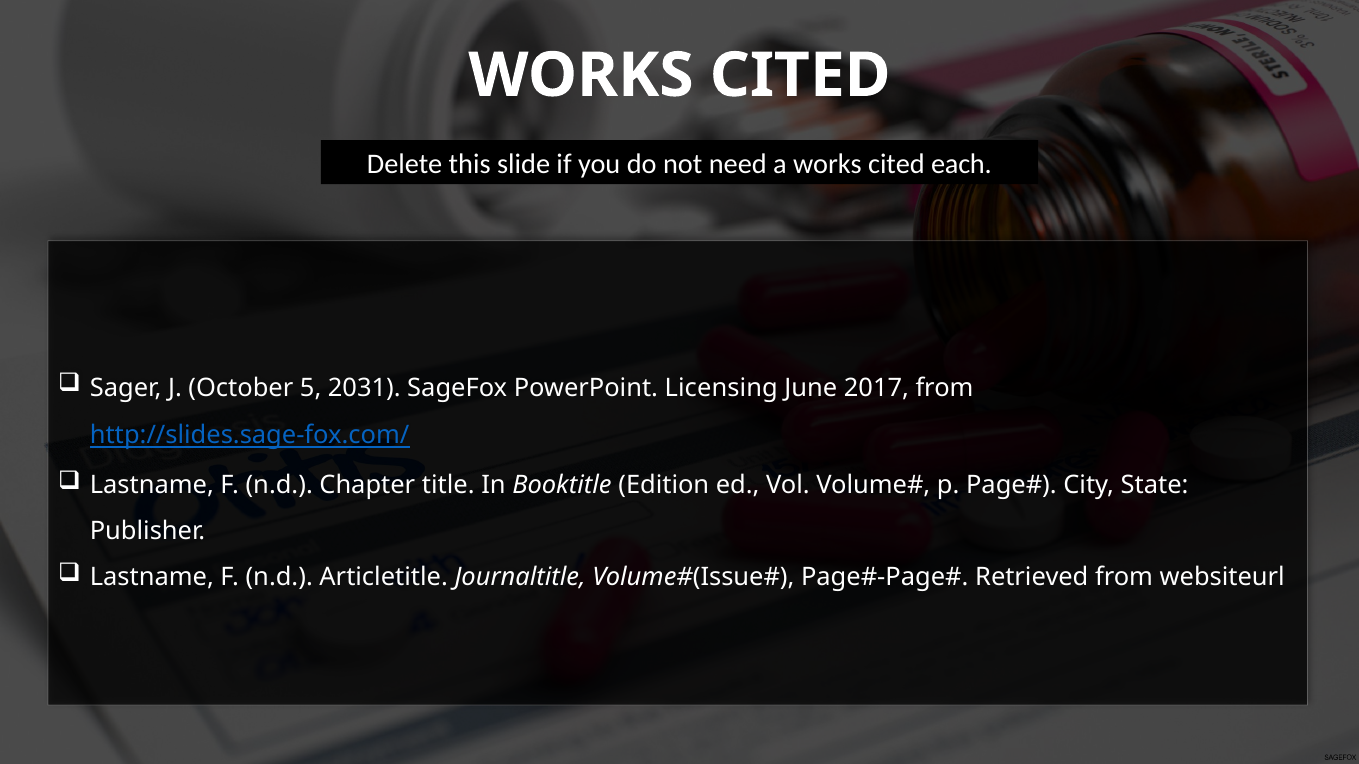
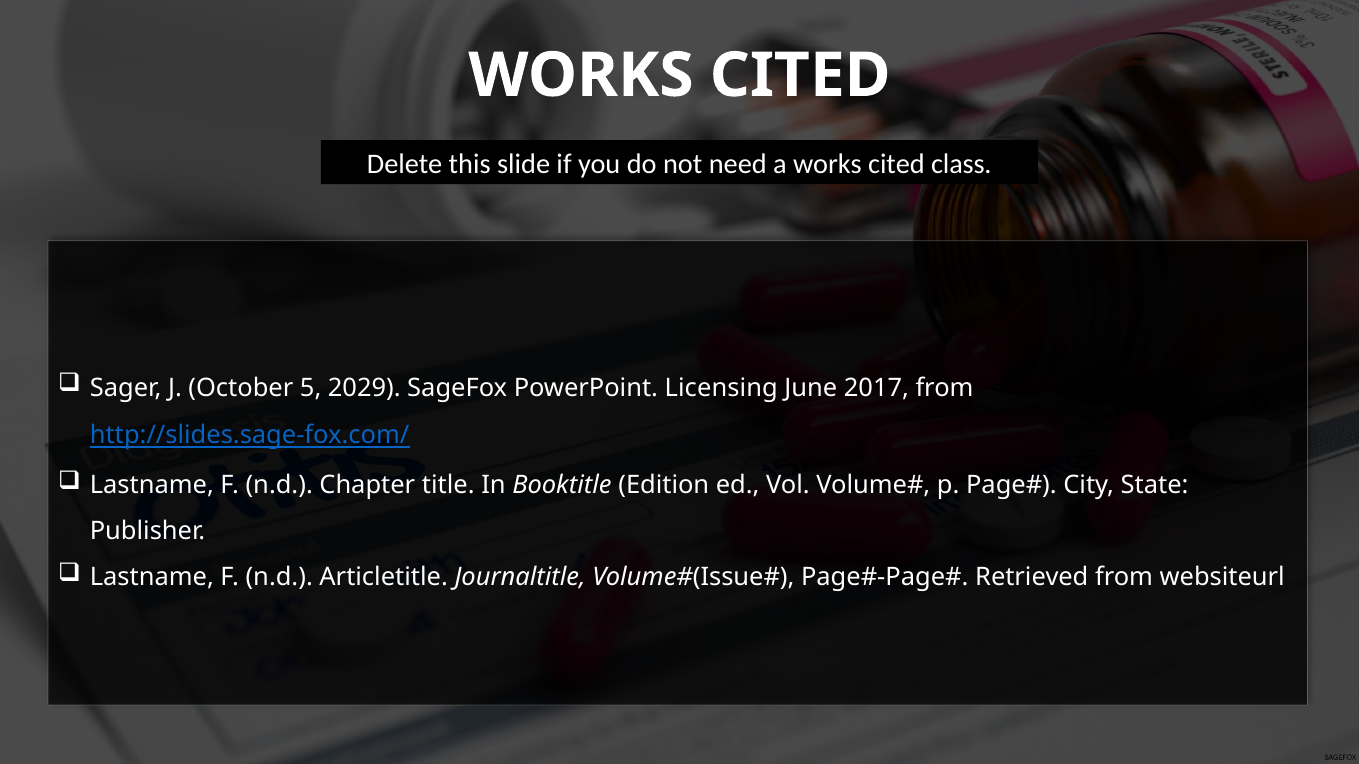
each: each -> class (961, 164)
2031: 2031 -> 2029 (364, 388)
